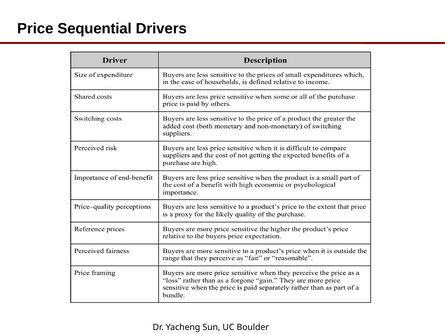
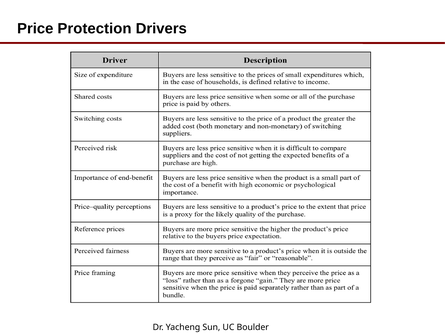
Sequential: Sequential -> Protection (94, 29)
